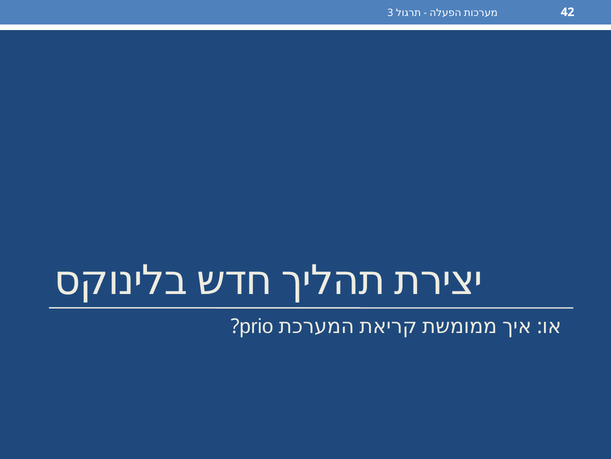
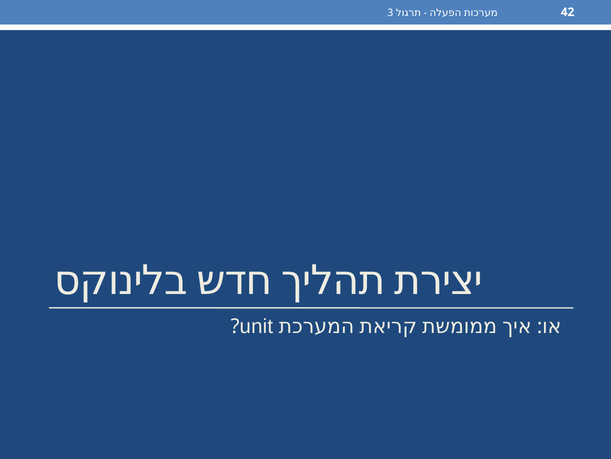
prio: prio -> unit (256, 326)
